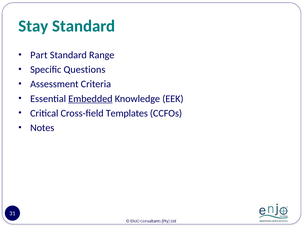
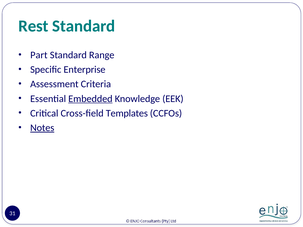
Stay: Stay -> Rest (33, 26)
Questions: Questions -> Enterprise (85, 70)
Notes underline: none -> present (42, 128)
